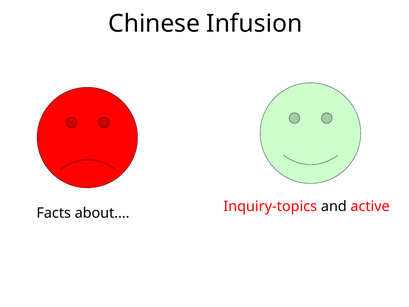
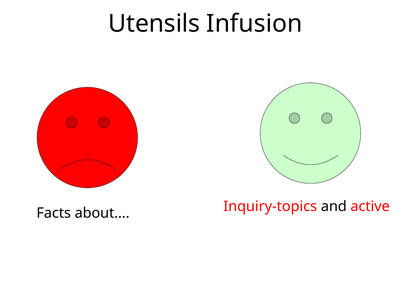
Chinese: Chinese -> Utensils (154, 24)
